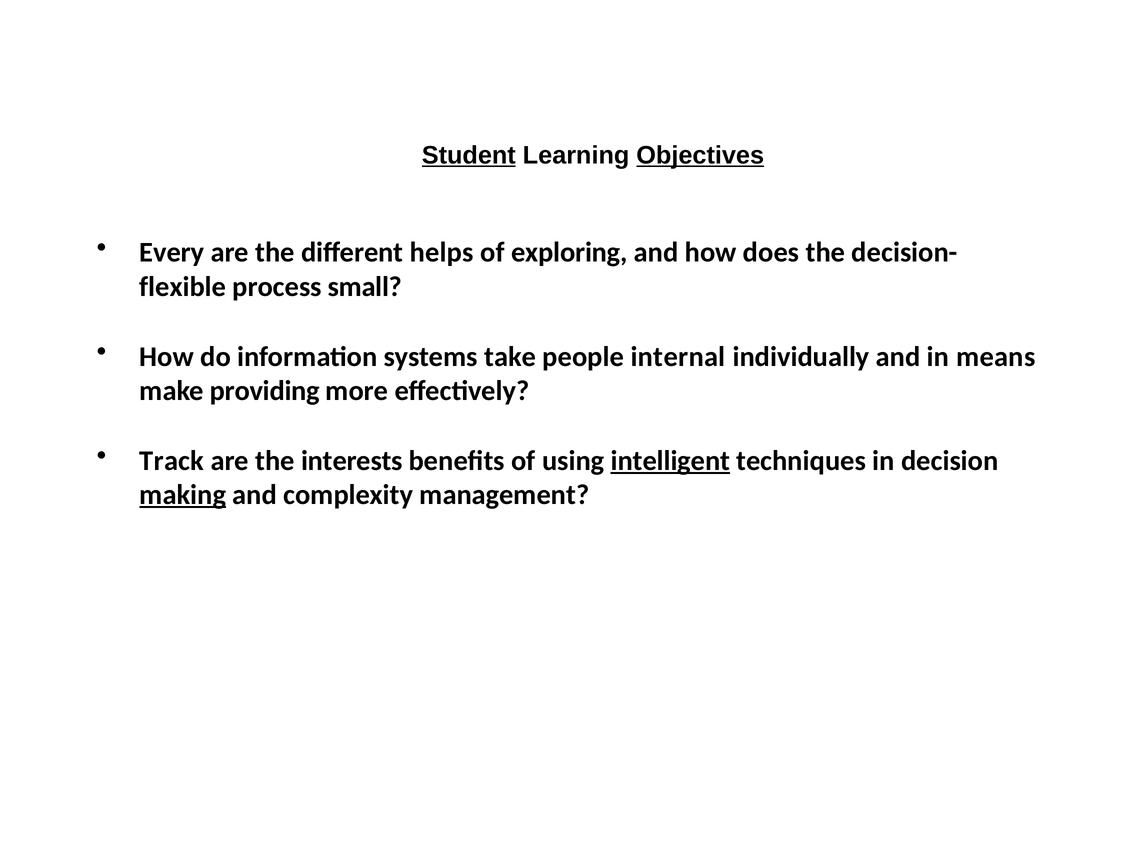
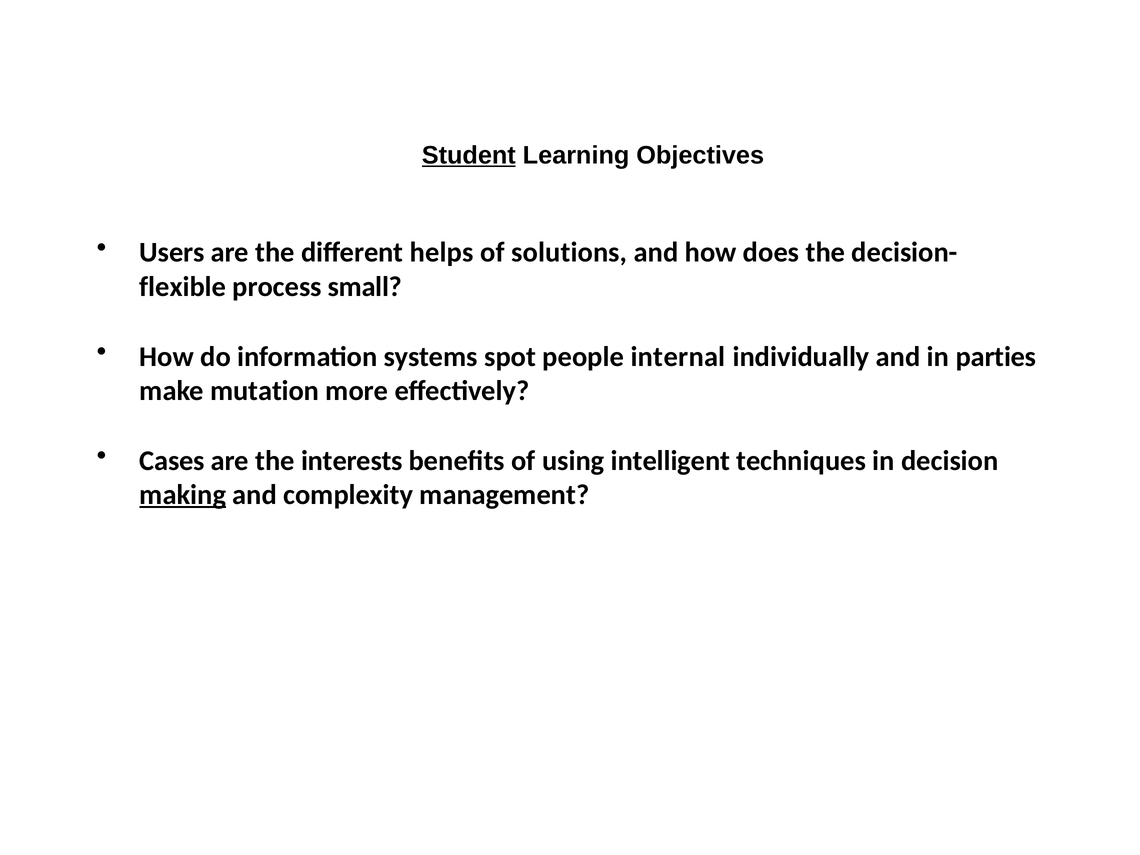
Objectives underline: present -> none (700, 156)
Every: Every -> Users (172, 253)
exploring: exploring -> solutions (569, 253)
take: take -> spot (510, 357)
means: means -> parties (996, 357)
providing: providing -> mutation (265, 391)
Track: Track -> Cases (172, 461)
intelligent underline: present -> none (670, 461)
